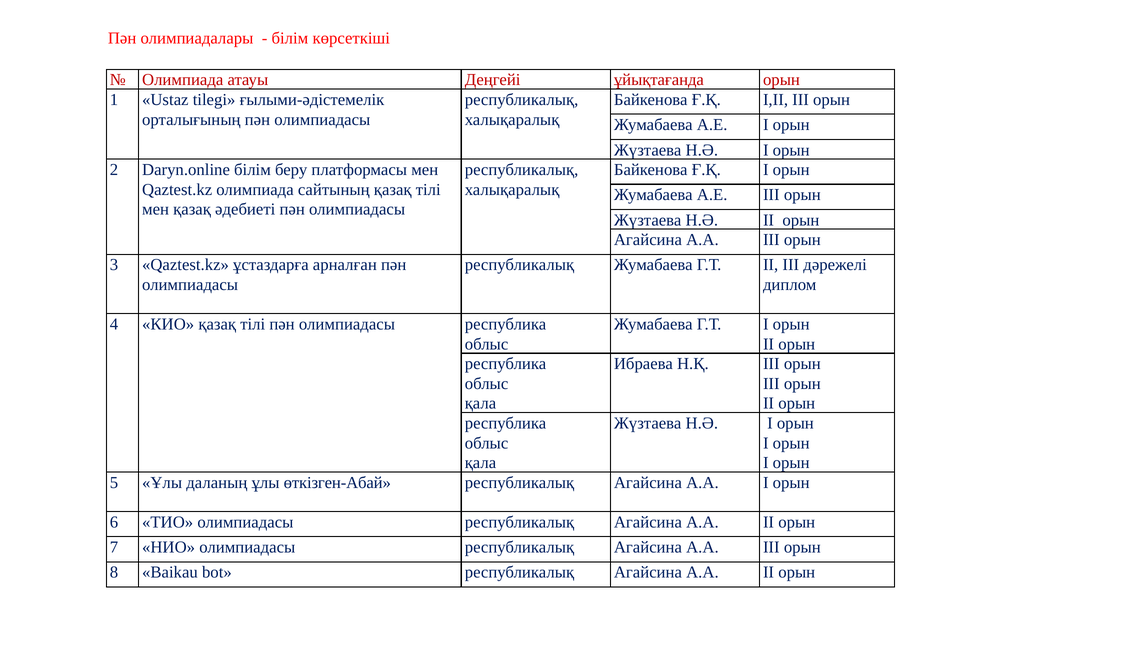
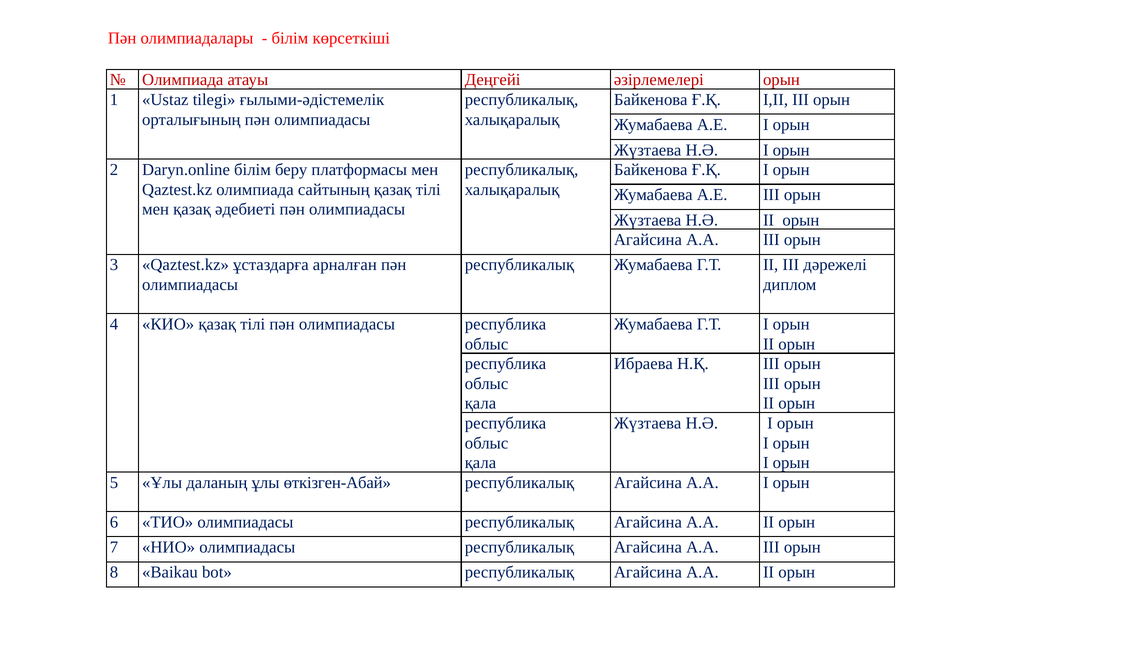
ұйықтағанда: ұйықтағанда -> әзірлемелері (659, 80)
